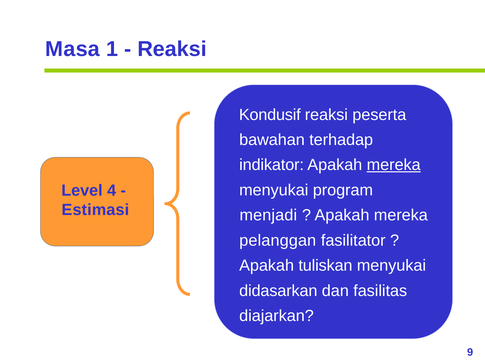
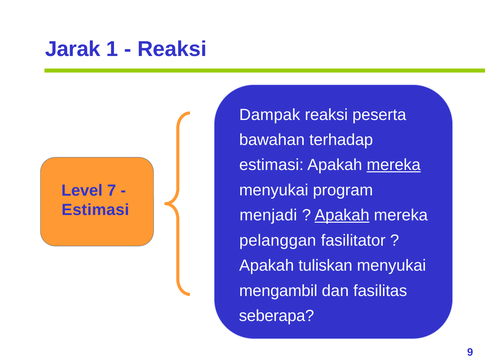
Masa: Masa -> Jarak (73, 49)
Kondusif: Kondusif -> Dampak (270, 115)
indikator: indikator -> estimasi (271, 165)
4: 4 -> 7 (112, 191)
Apakah underline: none -> present (342, 216)
didasarkan: didasarkan -> mengambil (278, 291)
diajarkan: diajarkan -> seberapa (277, 317)
